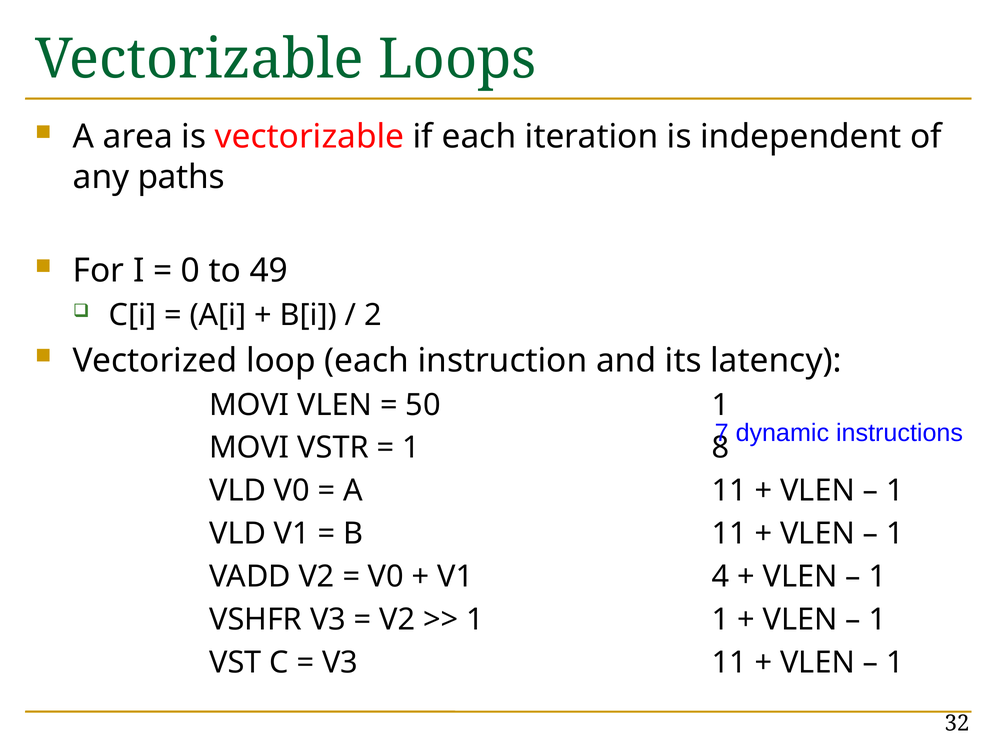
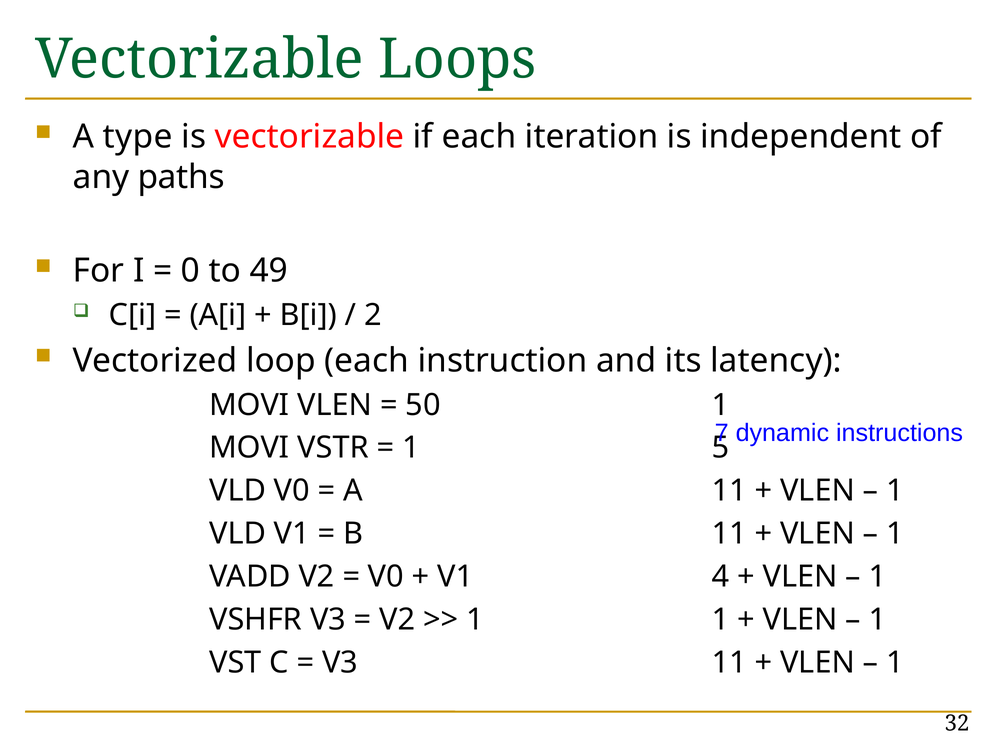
area: area -> type (138, 137)
8: 8 -> 5 (721, 448)
